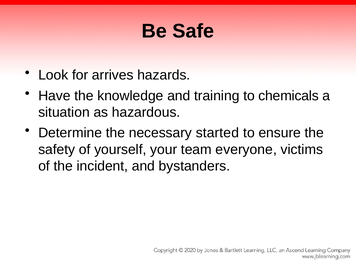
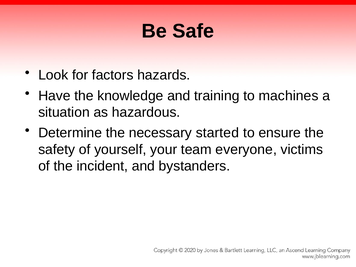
arrives: arrives -> factors (113, 75)
chemicals: chemicals -> machines (289, 96)
